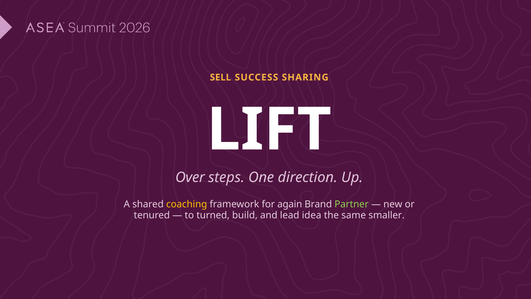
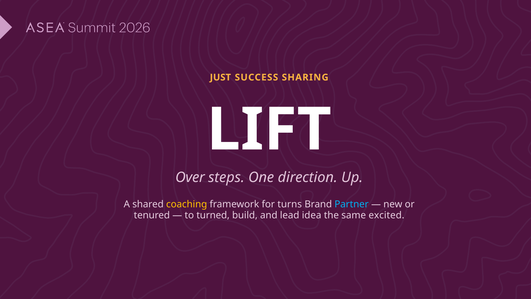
SELL: SELL -> JUST (220, 77)
again: again -> turns (290, 204)
Partner colour: light green -> light blue (352, 204)
smaller: smaller -> excited (386, 215)
